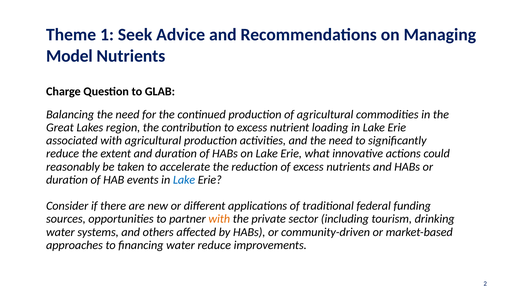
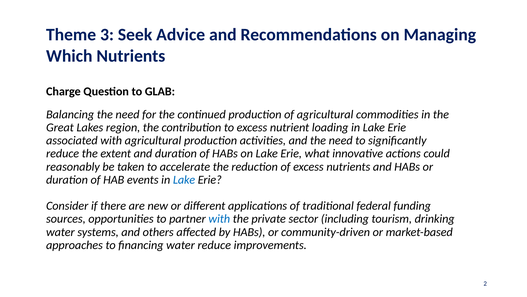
1: 1 -> 3 (107, 35)
Model: Model -> Which (69, 56)
with colour: orange -> blue (219, 219)
